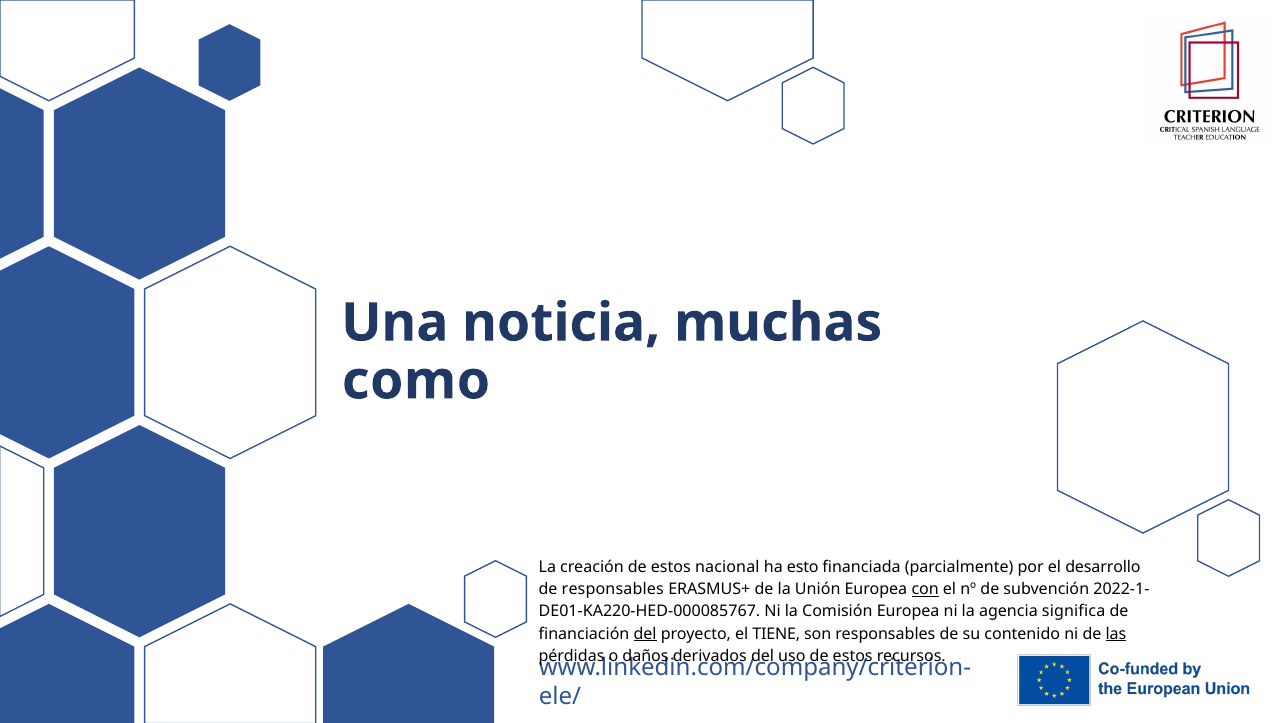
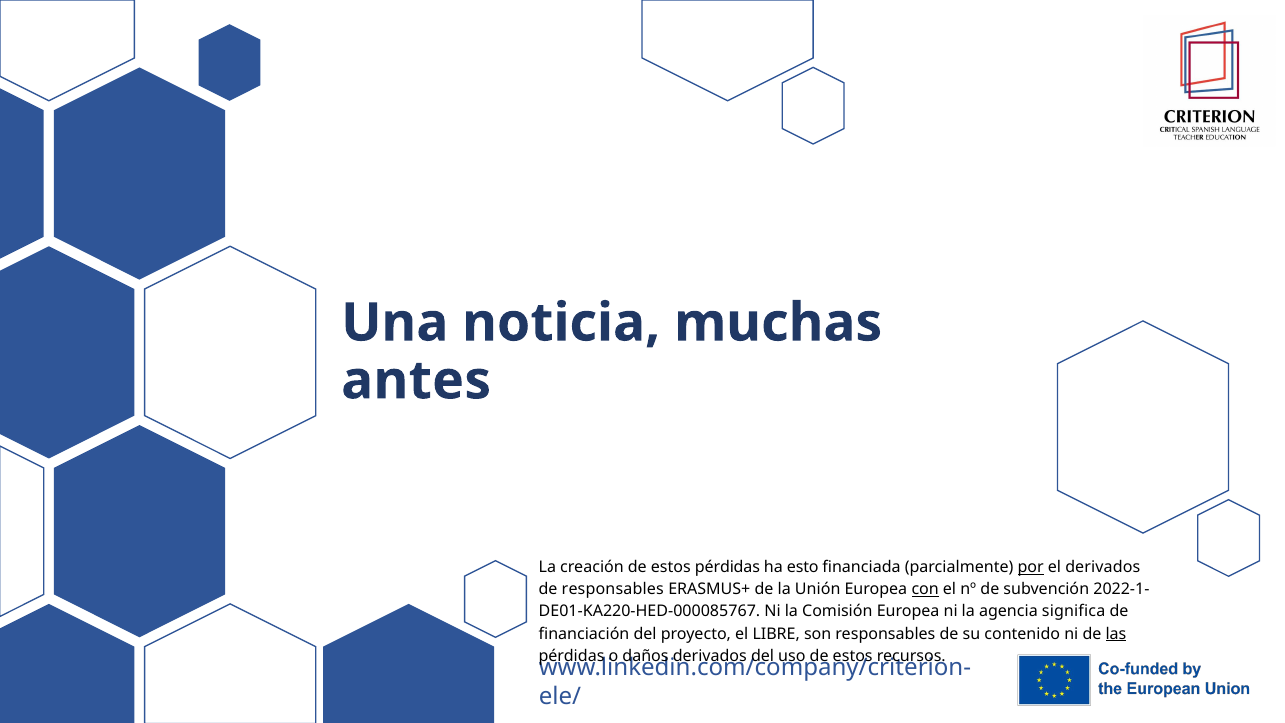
como: como -> antes (416, 381)
estos nacional: nacional -> pérdidas (727, 567)
por underline: none -> present (1031, 567)
el desarrollo: desarrollo -> derivados (1103, 567)
del underline: present -> none (645, 634)
TIENE: TIENE -> LIBRE (776, 634)
